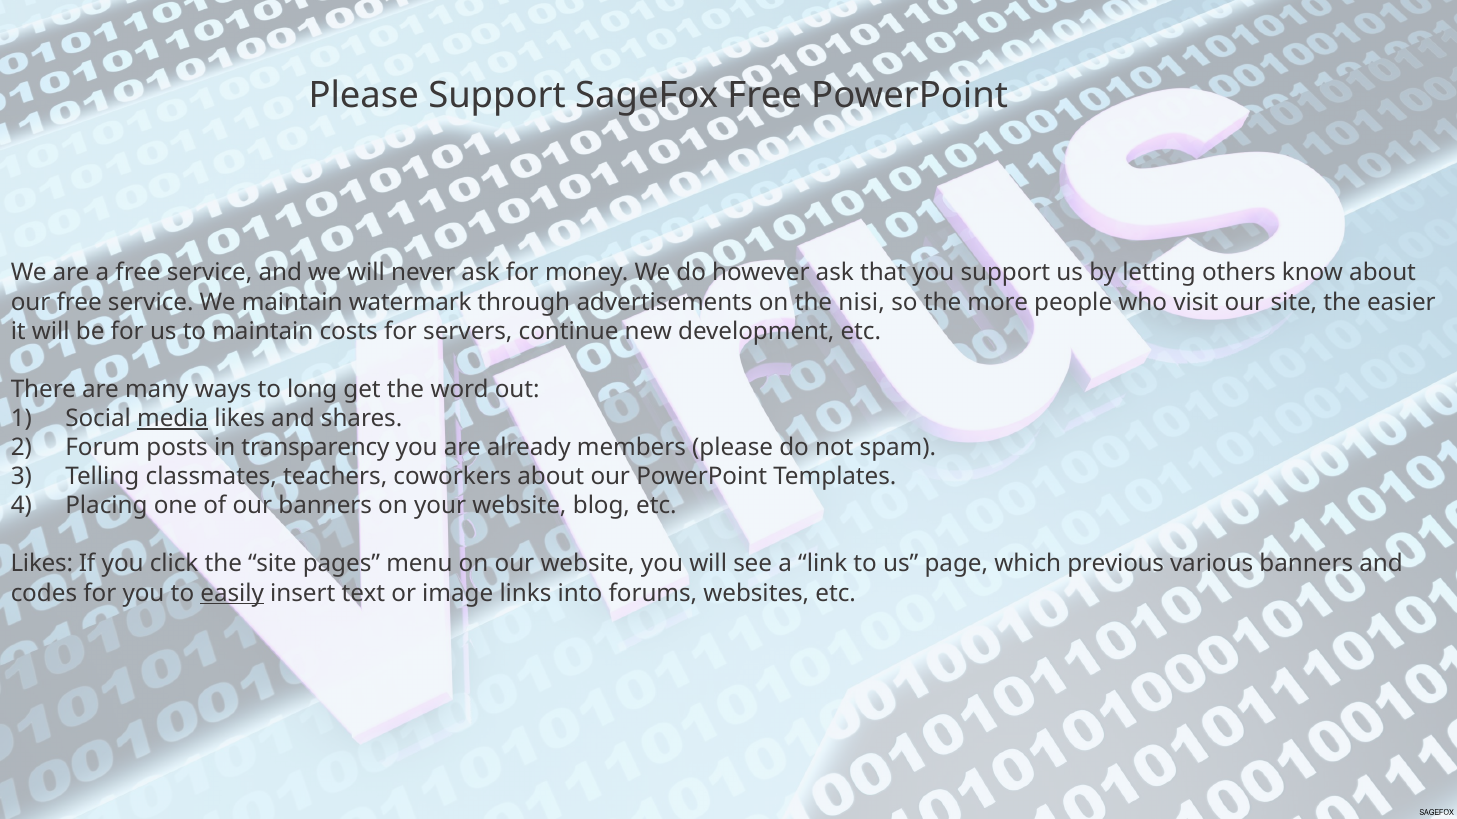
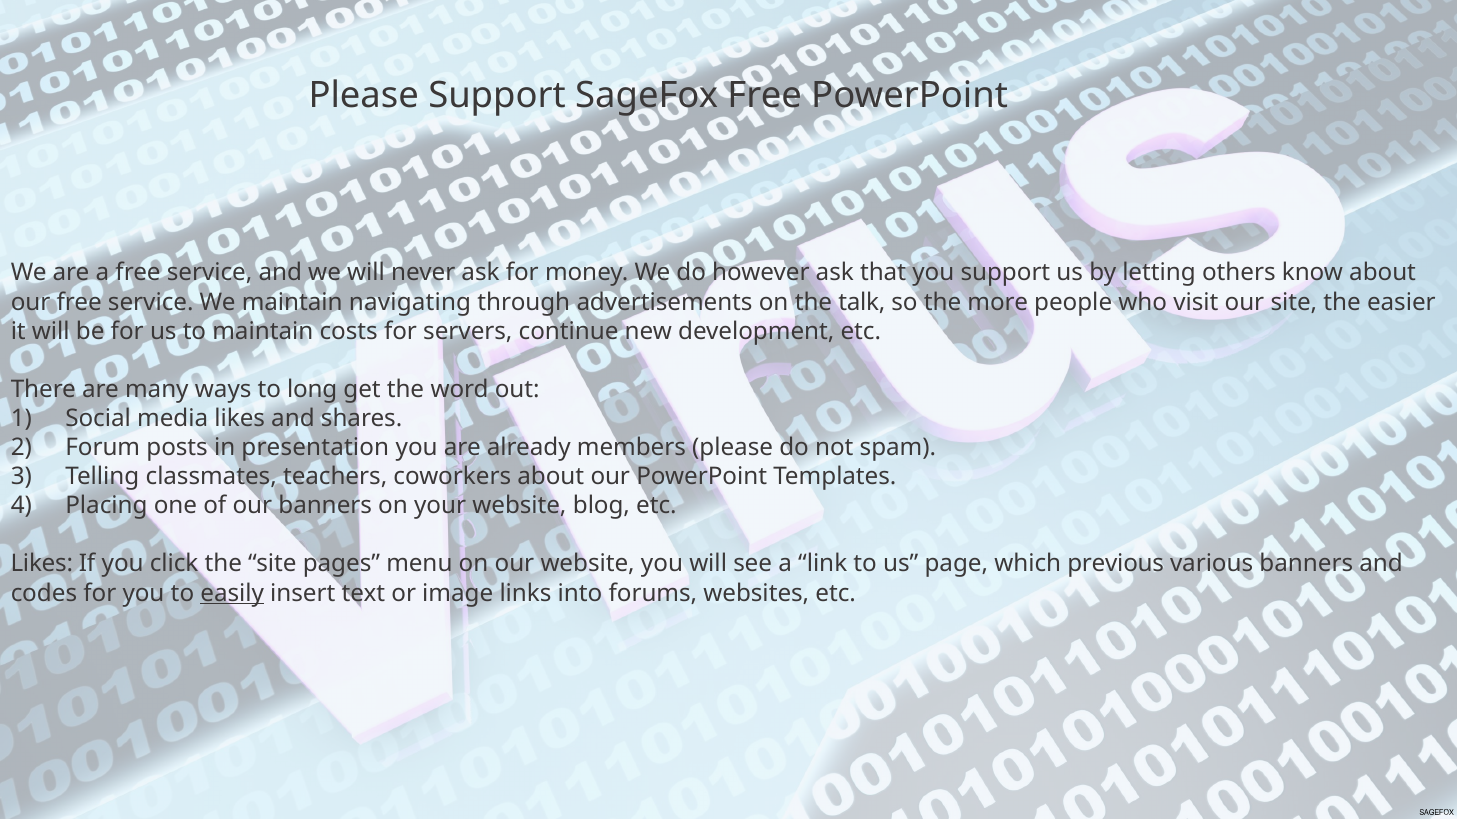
watermark: watermark -> navigating (410, 302)
nisi: nisi -> talk (862, 302)
media underline: present -> none (173, 419)
transparency: transparency -> presentation (315, 448)
